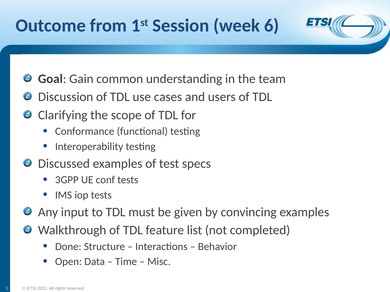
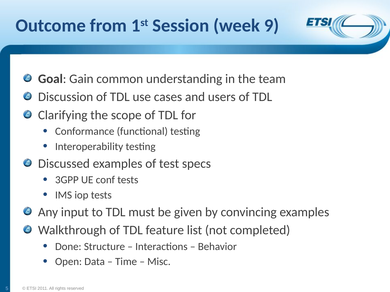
6: 6 -> 9 (272, 26)
